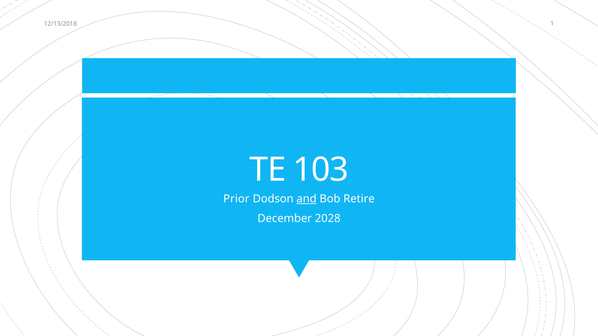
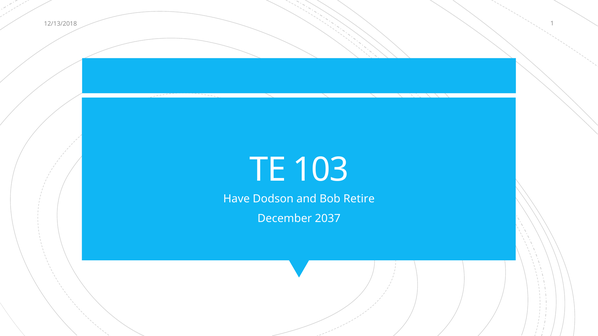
Prior: Prior -> Have (236, 199)
and underline: present -> none (307, 199)
2028: 2028 -> 2037 (328, 219)
